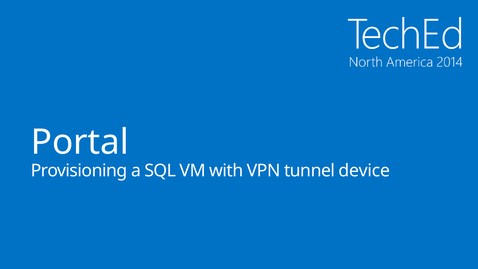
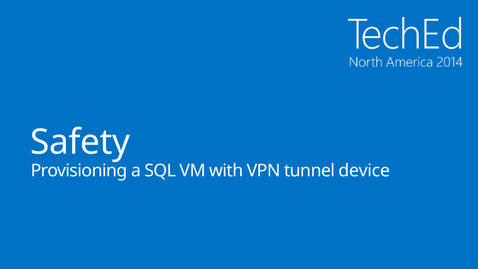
Portal: Portal -> Safety (80, 142)
